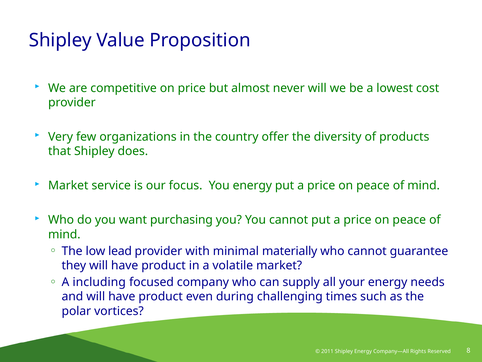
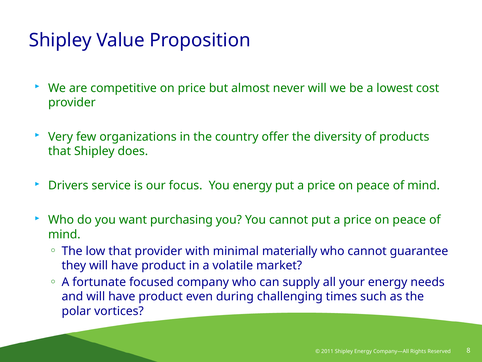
Market: Market -> Drivers (68, 185)
low lead: lead -> that (120, 251)
including: including -> fortunate (99, 282)
